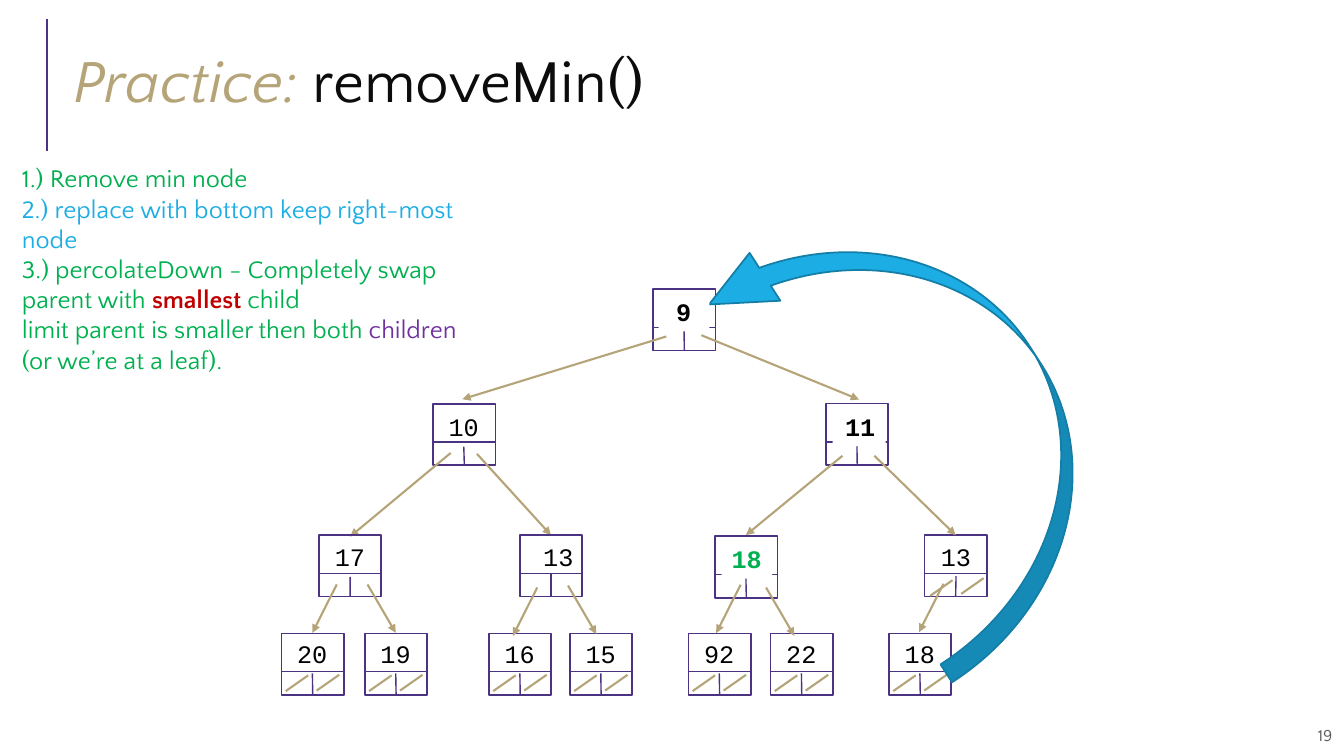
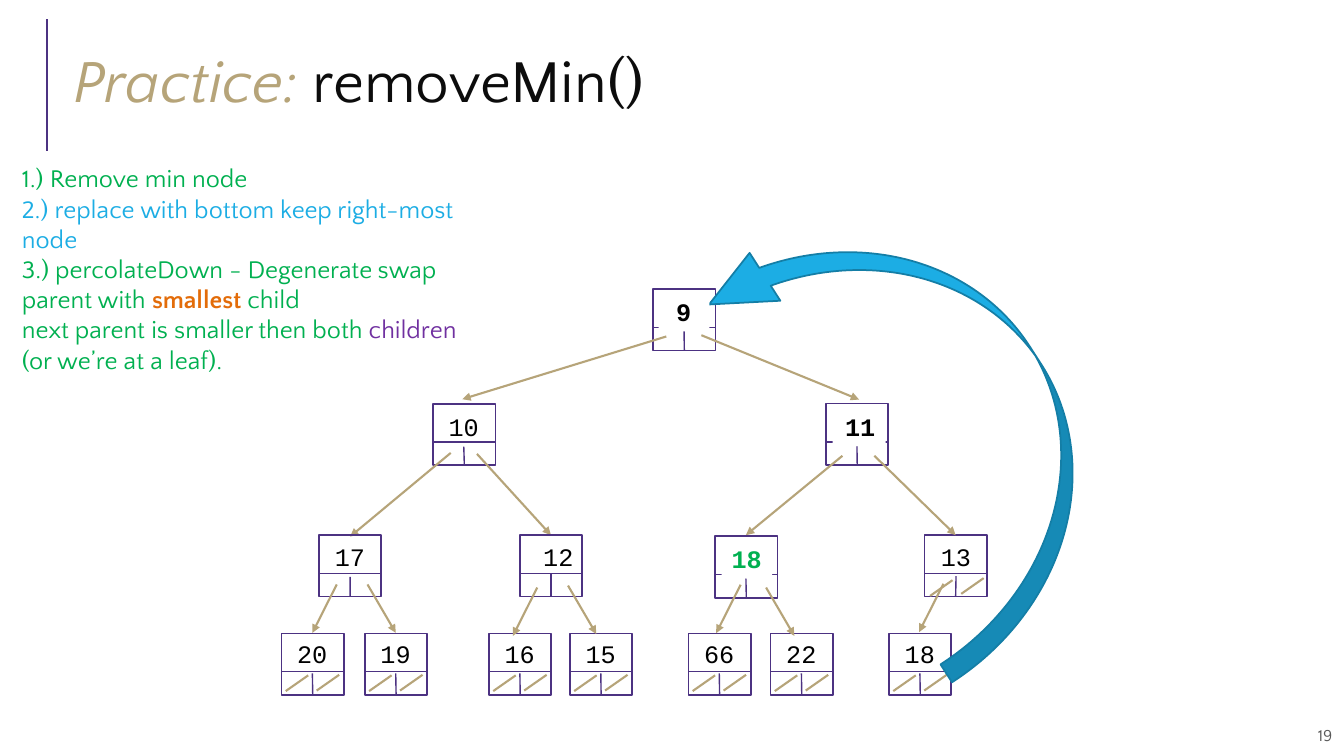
Completely: Completely -> Degenerate (310, 270)
smallest colour: red -> orange (197, 300)
limit: limit -> next (46, 331)
17 13: 13 -> 12 (558, 558)
92: 92 -> 66 (719, 655)
